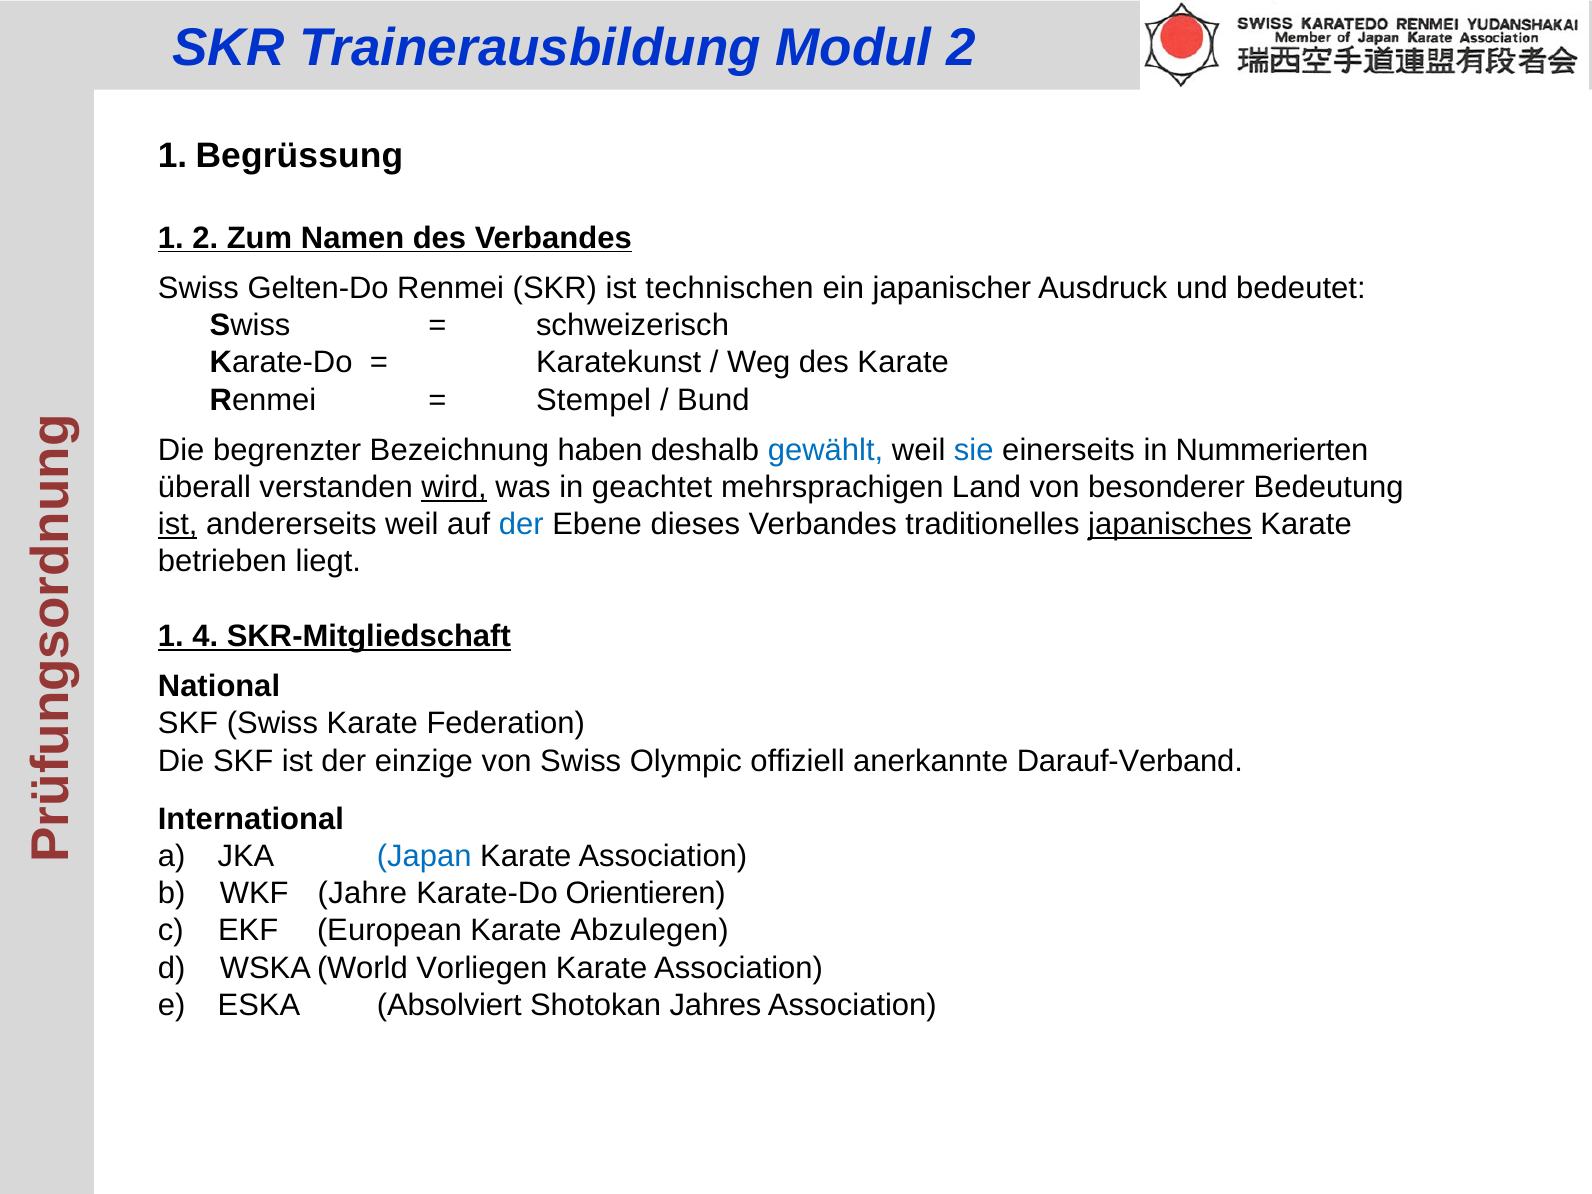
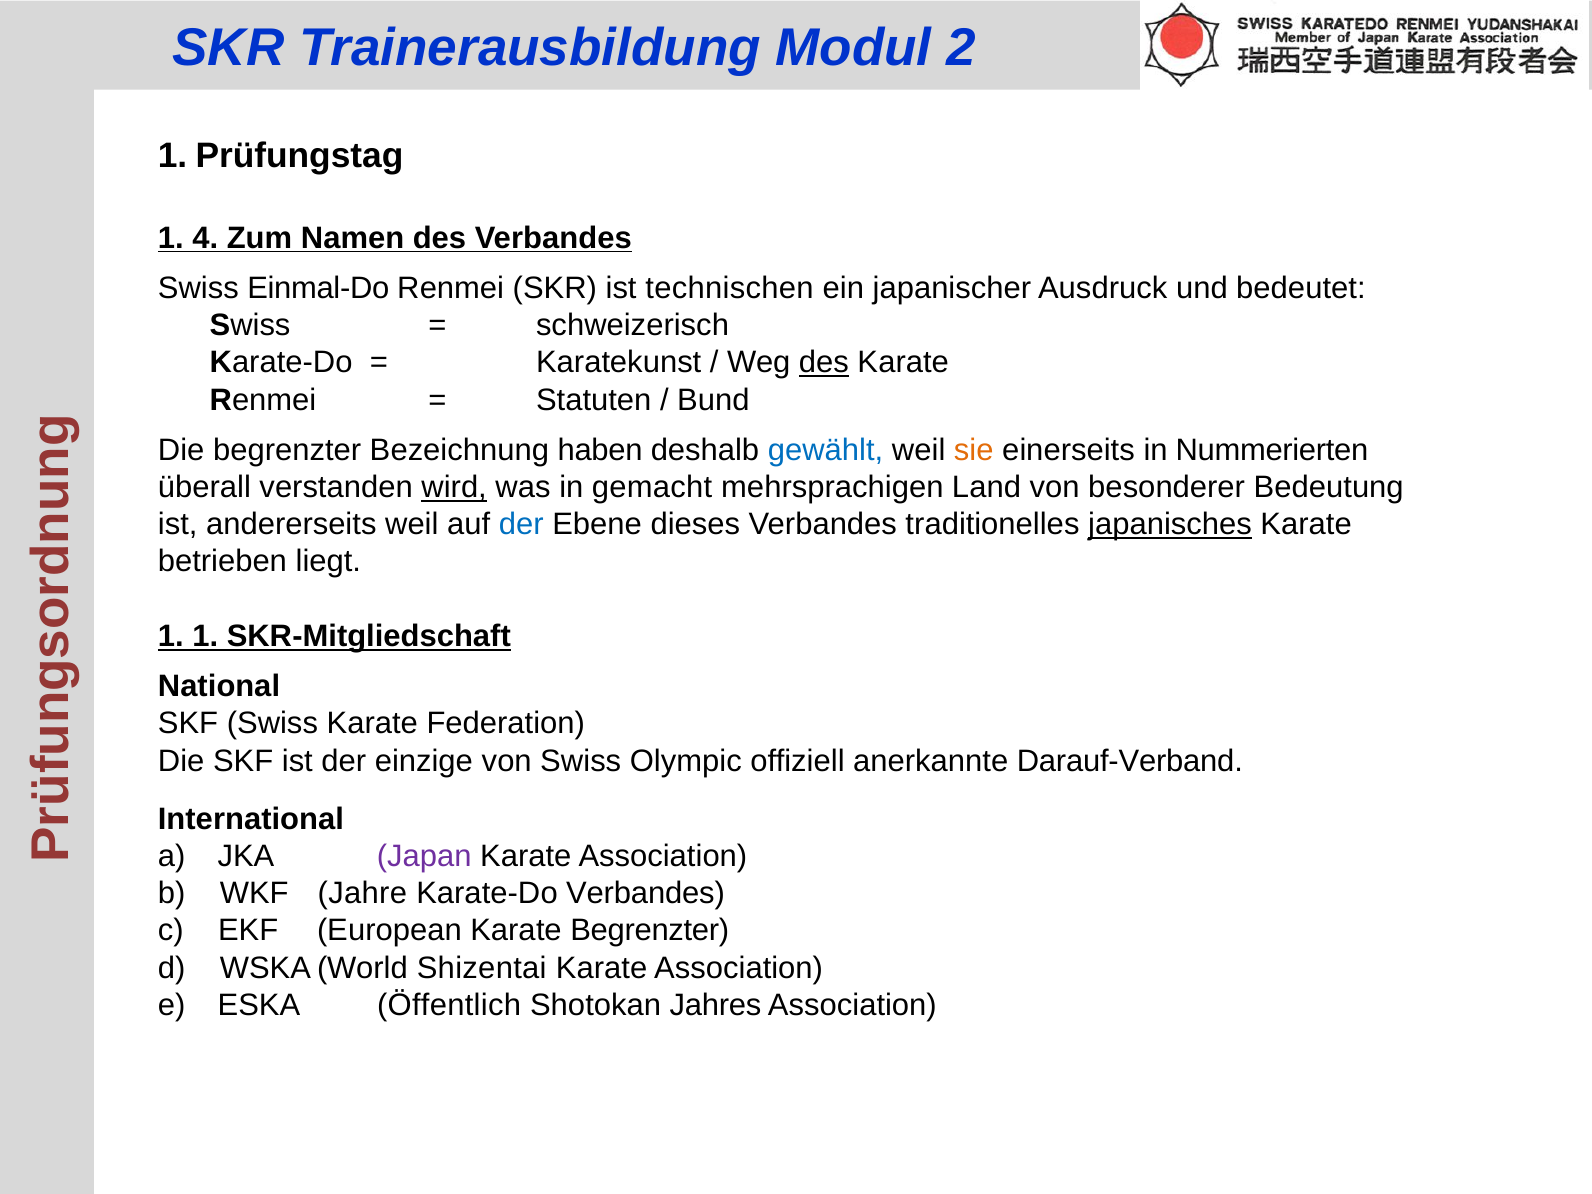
Begrüssung: Begrüssung -> Prüfungstag (299, 156)
1 2: 2 -> 4 (205, 238)
Gelten-Do: Gelten-Do -> Einmal-Do (318, 288)
des underline: none -> present (824, 363)
Stempel: Stempel -> Statuten (594, 400)
sie colour: blue -> orange (974, 450)
geachtet: geachtet -> gemacht (652, 487)
ist underline: present -> none (178, 525)
1 4: 4 -> 1 (205, 636)
Japan colour: blue -> purple (424, 856)
Karate-Do Orientieren: Orientieren -> Verbandes (646, 894)
Karate Abzulegen: Abzulegen -> Begrenzter (650, 931)
Vorliegen: Vorliegen -> Shizentai (482, 968)
Absolviert: Absolviert -> Öffentlich (449, 1005)
